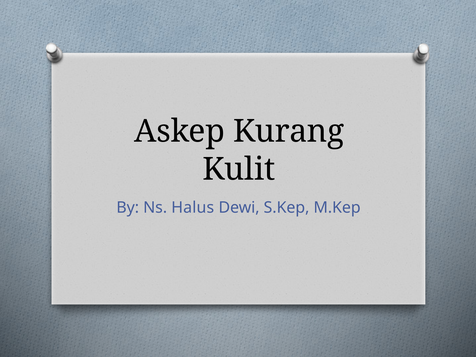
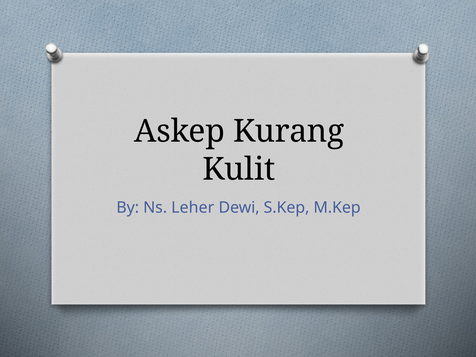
Halus: Halus -> Leher (193, 208)
